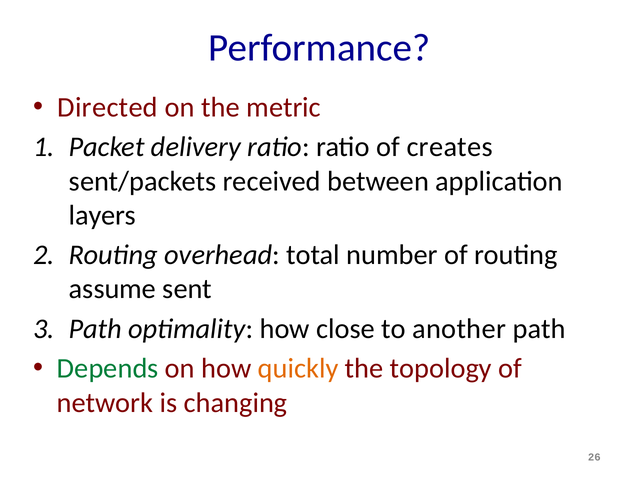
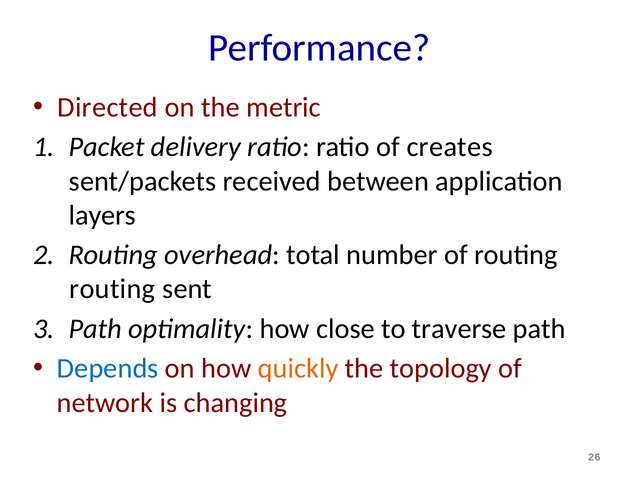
assume: assume -> routing (112, 289)
another: another -> traverse (459, 329)
Depends colour: green -> blue (108, 369)
